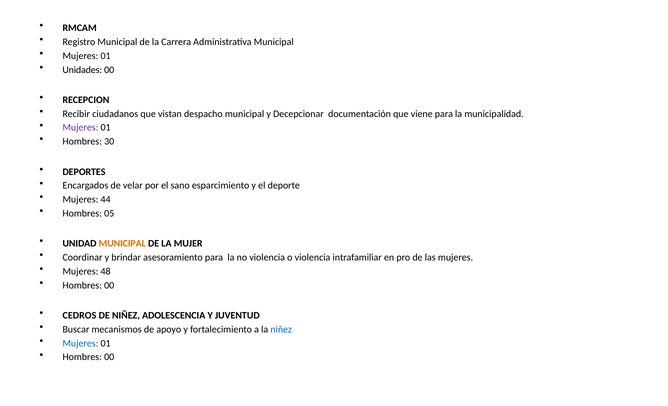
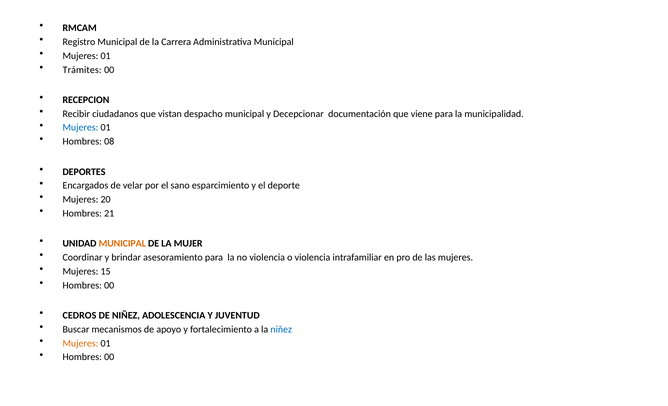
Unidades: Unidades -> Trámites (82, 70)
Mujeres colour: purple -> blue (80, 128)
30: 30 -> 08 (109, 141)
44: 44 -> 20 (106, 199)
05: 05 -> 21 (109, 213)
48: 48 -> 15 (106, 271)
Mujeres colour: blue -> orange (80, 343)
